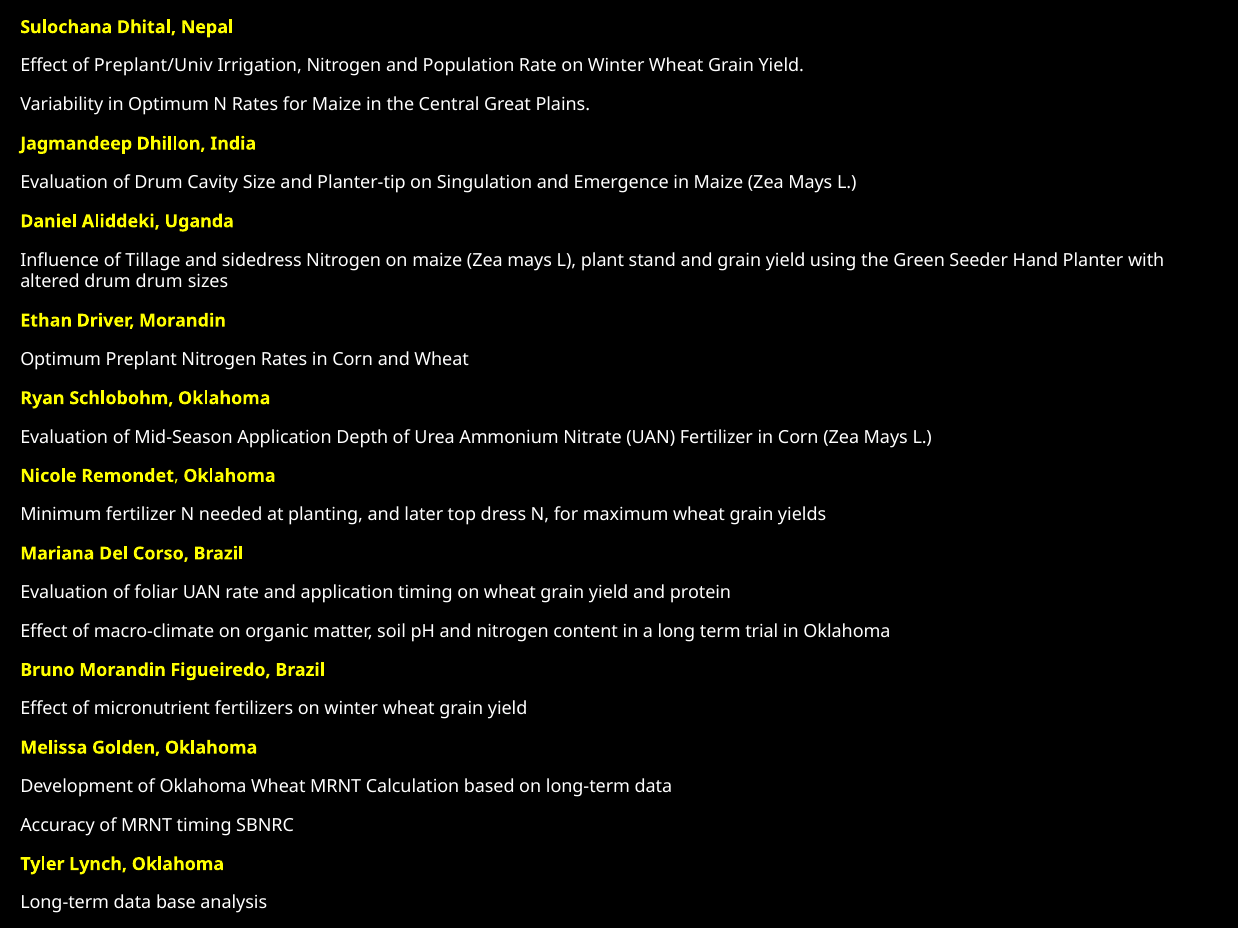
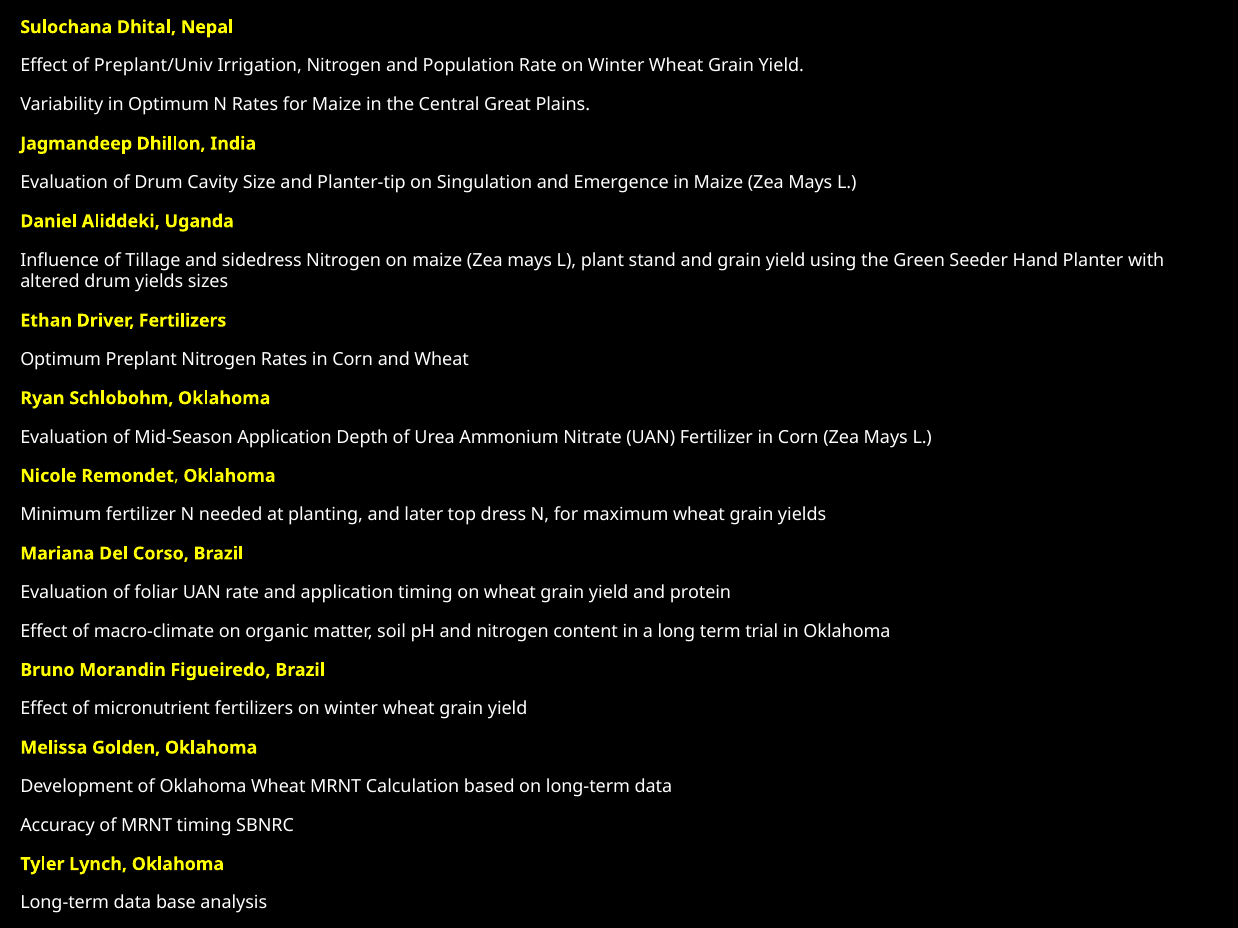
drum drum: drum -> yields (159, 282)
Driver Morandin: Morandin -> Fertilizers (183, 321)
